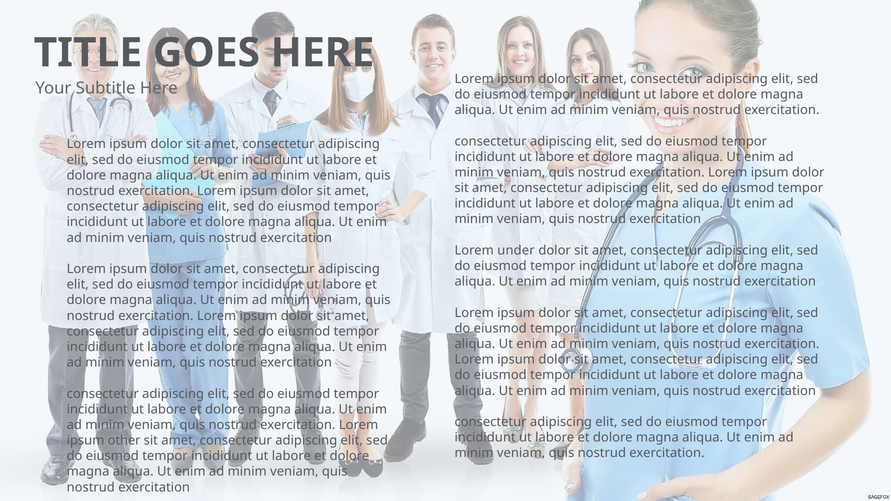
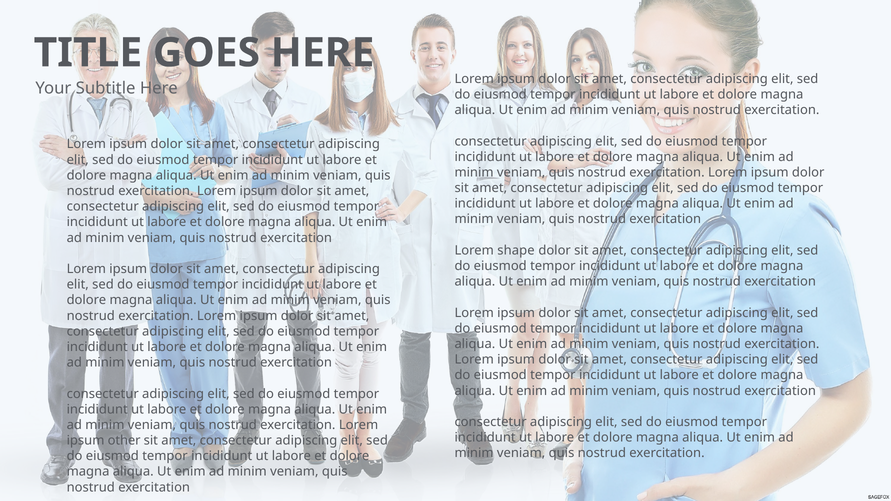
under: under -> shape (516, 250)
